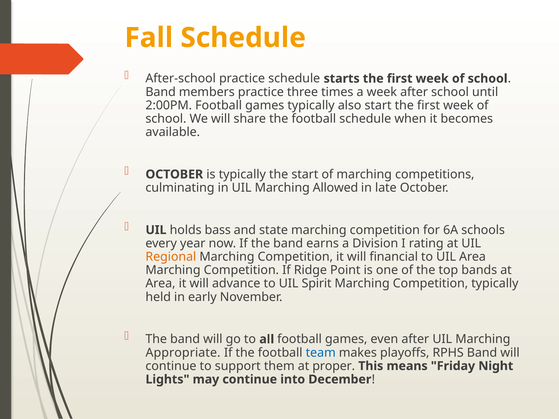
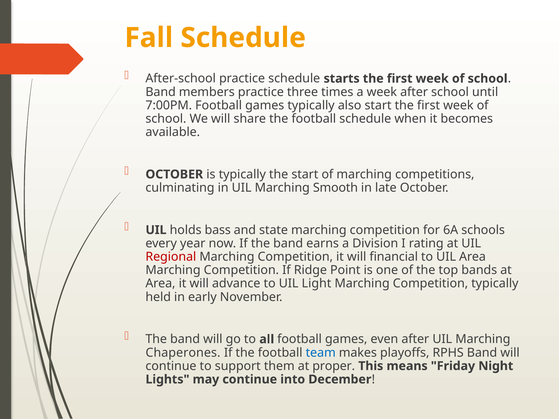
2:00PM: 2:00PM -> 7:00PM (169, 105)
Allowed: Allowed -> Smooth (335, 188)
Regional colour: orange -> red (171, 257)
Spirit: Spirit -> Light (316, 284)
Appropriate: Appropriate -> Chaperones (183, 353)
